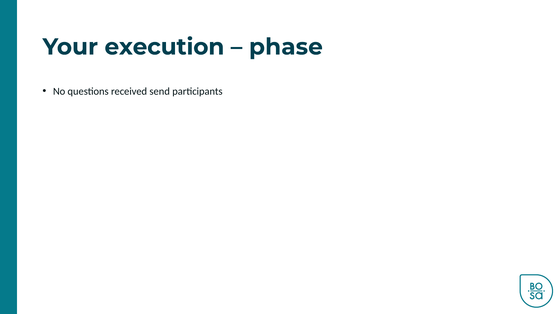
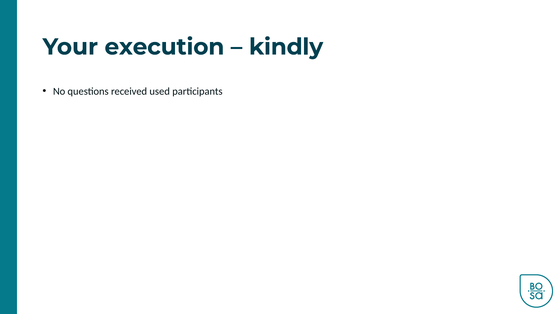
phase: phase -> kindly (286, 47)
send: send -> used (160, 91)
